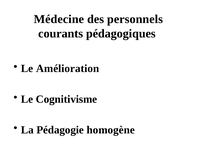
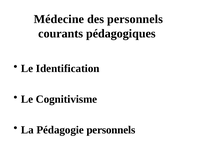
Amélioration: Amélioration -> Identification (68, 68)
Pédagogie homogène: homogène -> personnels (111, 130)
